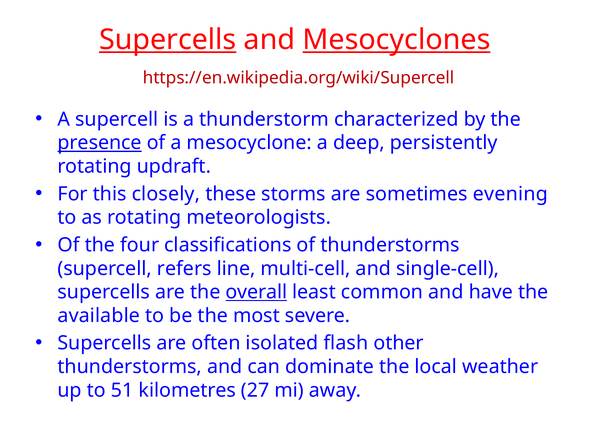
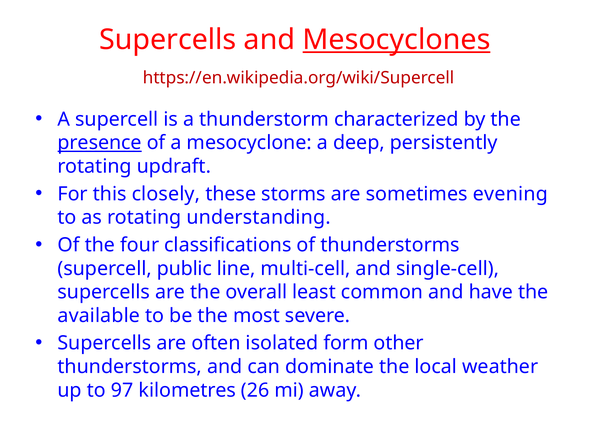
Supercells underline: present -> none (168, 40)
meteorologists: meteorologists -> understanding (259, 218)
refers: refers -> public (184, 269)
overall underline: present -> none (256, 292)
flash: flash -> form (346, 344)
51: 51 -> 97 (122, 391)
27: 27 -> 26 (255, 391)
